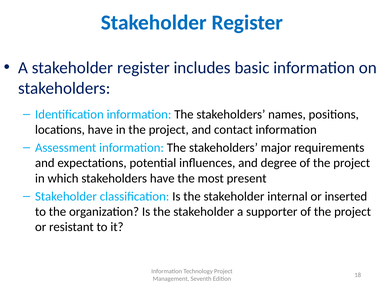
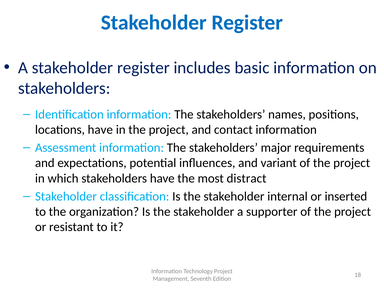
degree: degree -> variant (279, 163)
present: present -> distract (247, 178)
